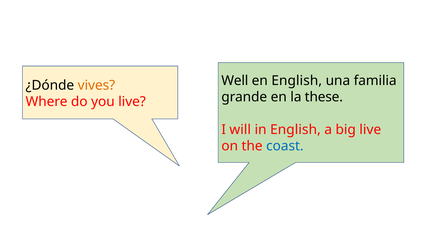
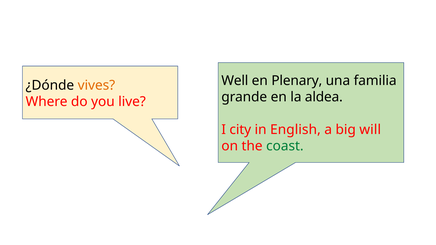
en English: English -> Plenary (297, 81)
these: these -> aldea (324, 97)
will: will -> city (240, 130)
big live: live -> will (370, 130)
coast colour: blue -> green (285, 146)
